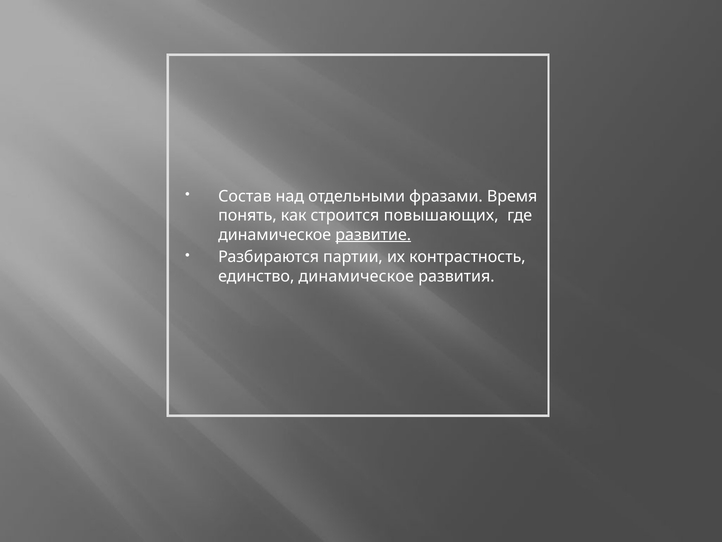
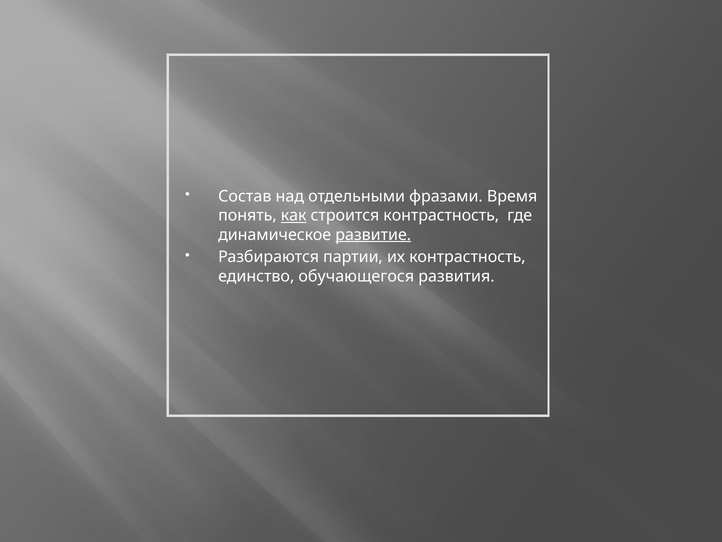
как underline: none -> present (294, 215)
строится повышающих: повышающих -> контрастность (441, 215)
единство динамическое: динамическое -> обучающегося (356, 276)
